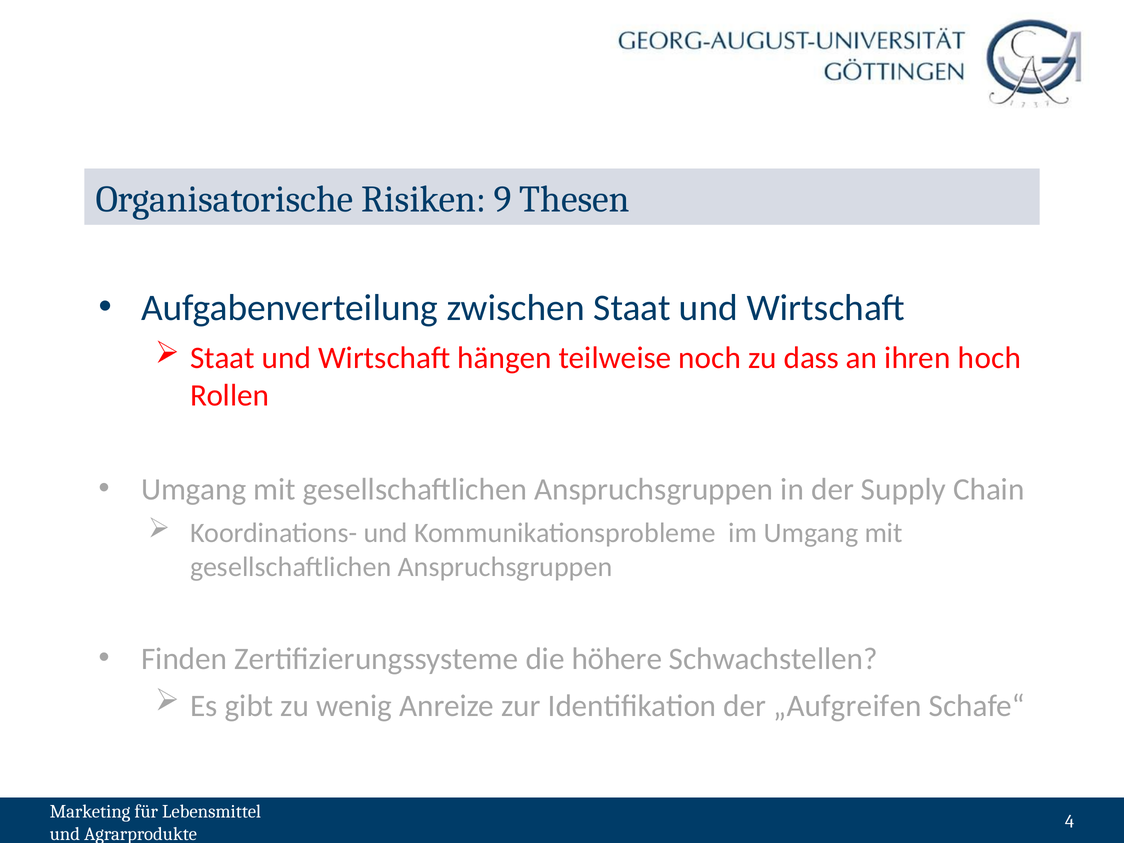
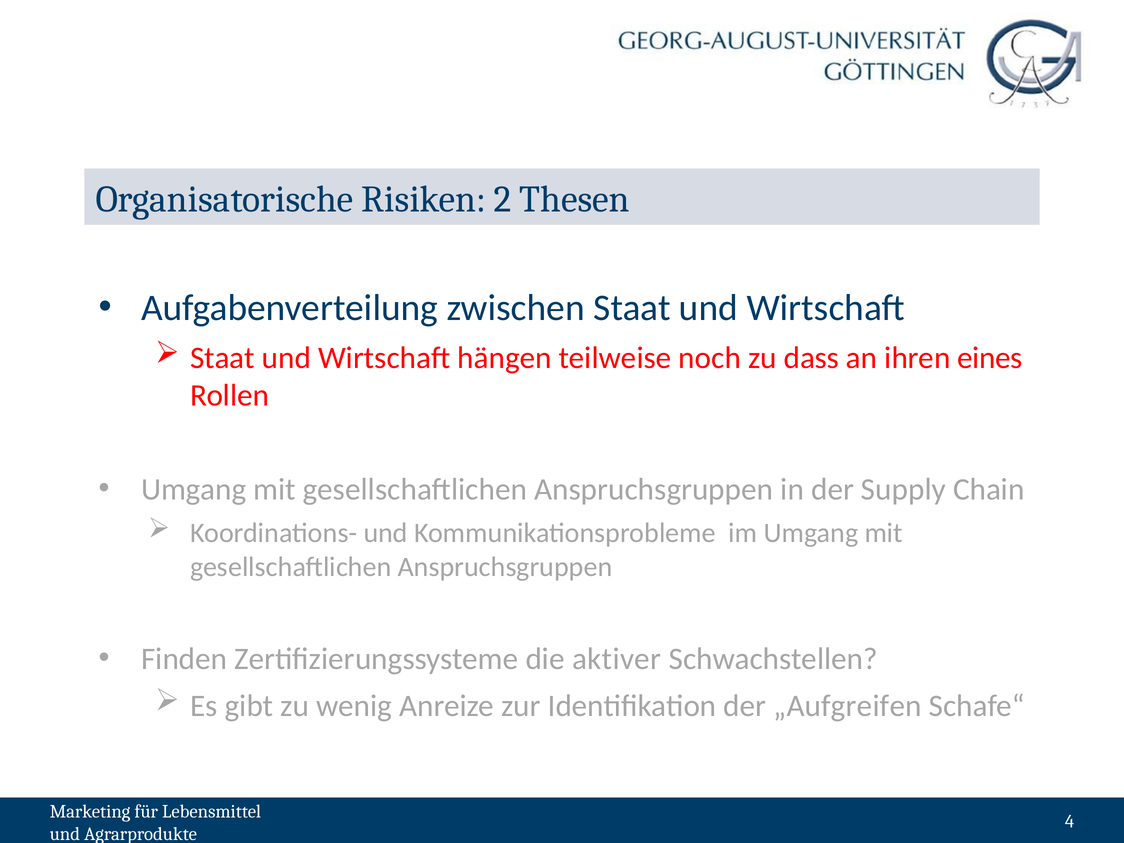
9: 9 -> 2 (503, 199)
hoch: hoch -> eines (990, 358)
höhere: höhere -> aktiver (617, 659)
